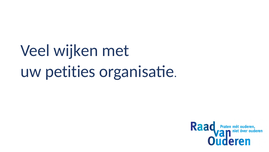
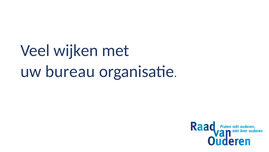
petities: petities -> bureau (70, 71)
